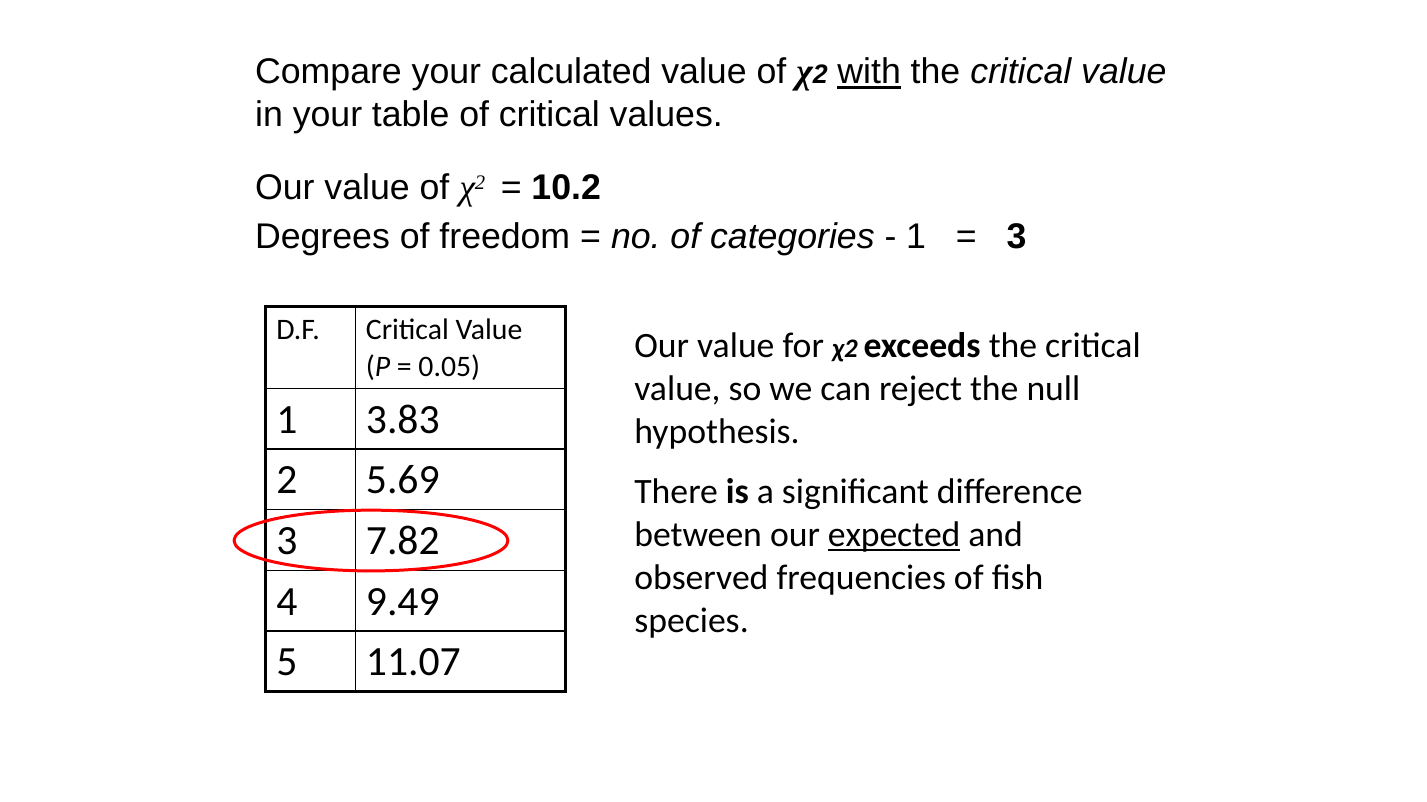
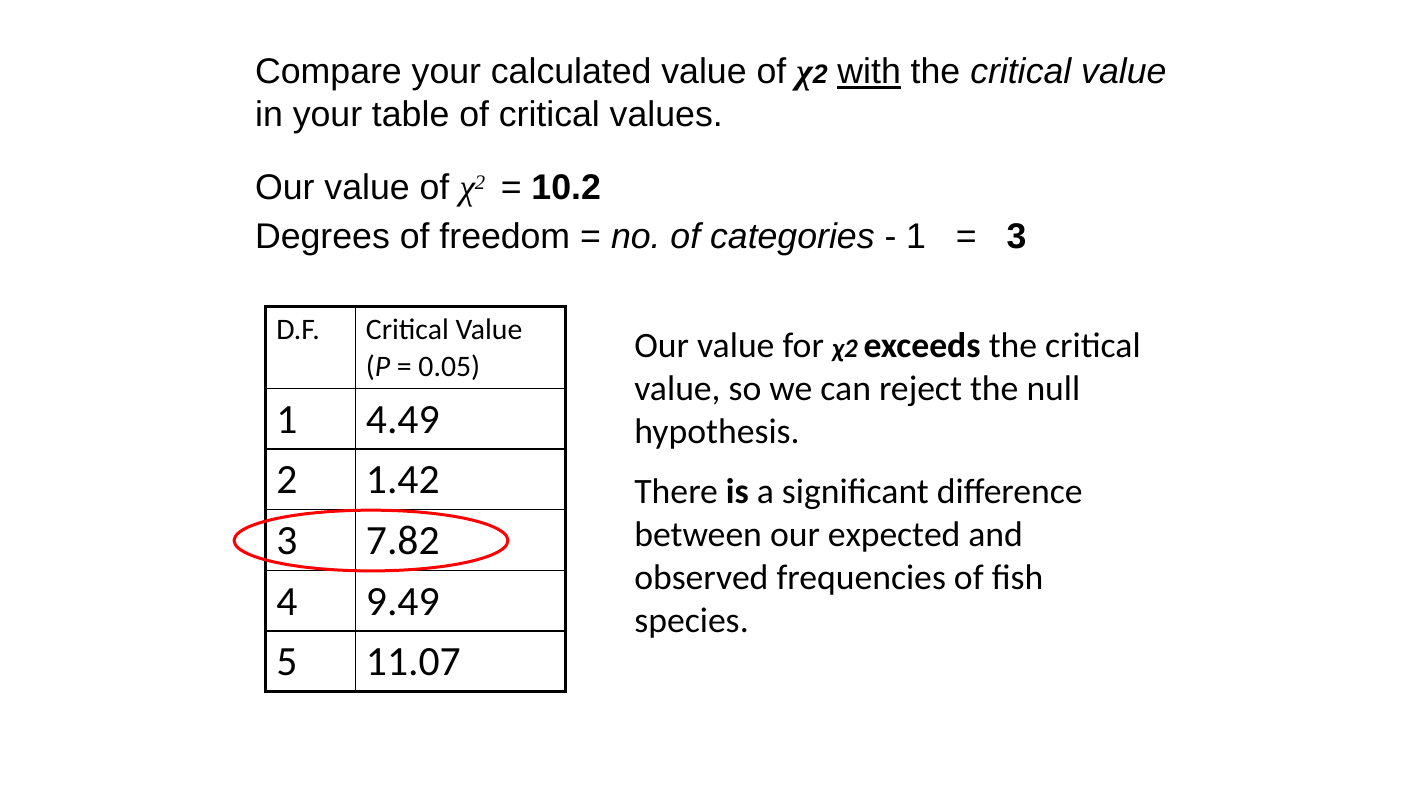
3.83: 3.83 -> 4.49 (403, 420)
5.69: 5.69 -> 1.42 (403, 481)
expected underline: present -> none (894, 535)
